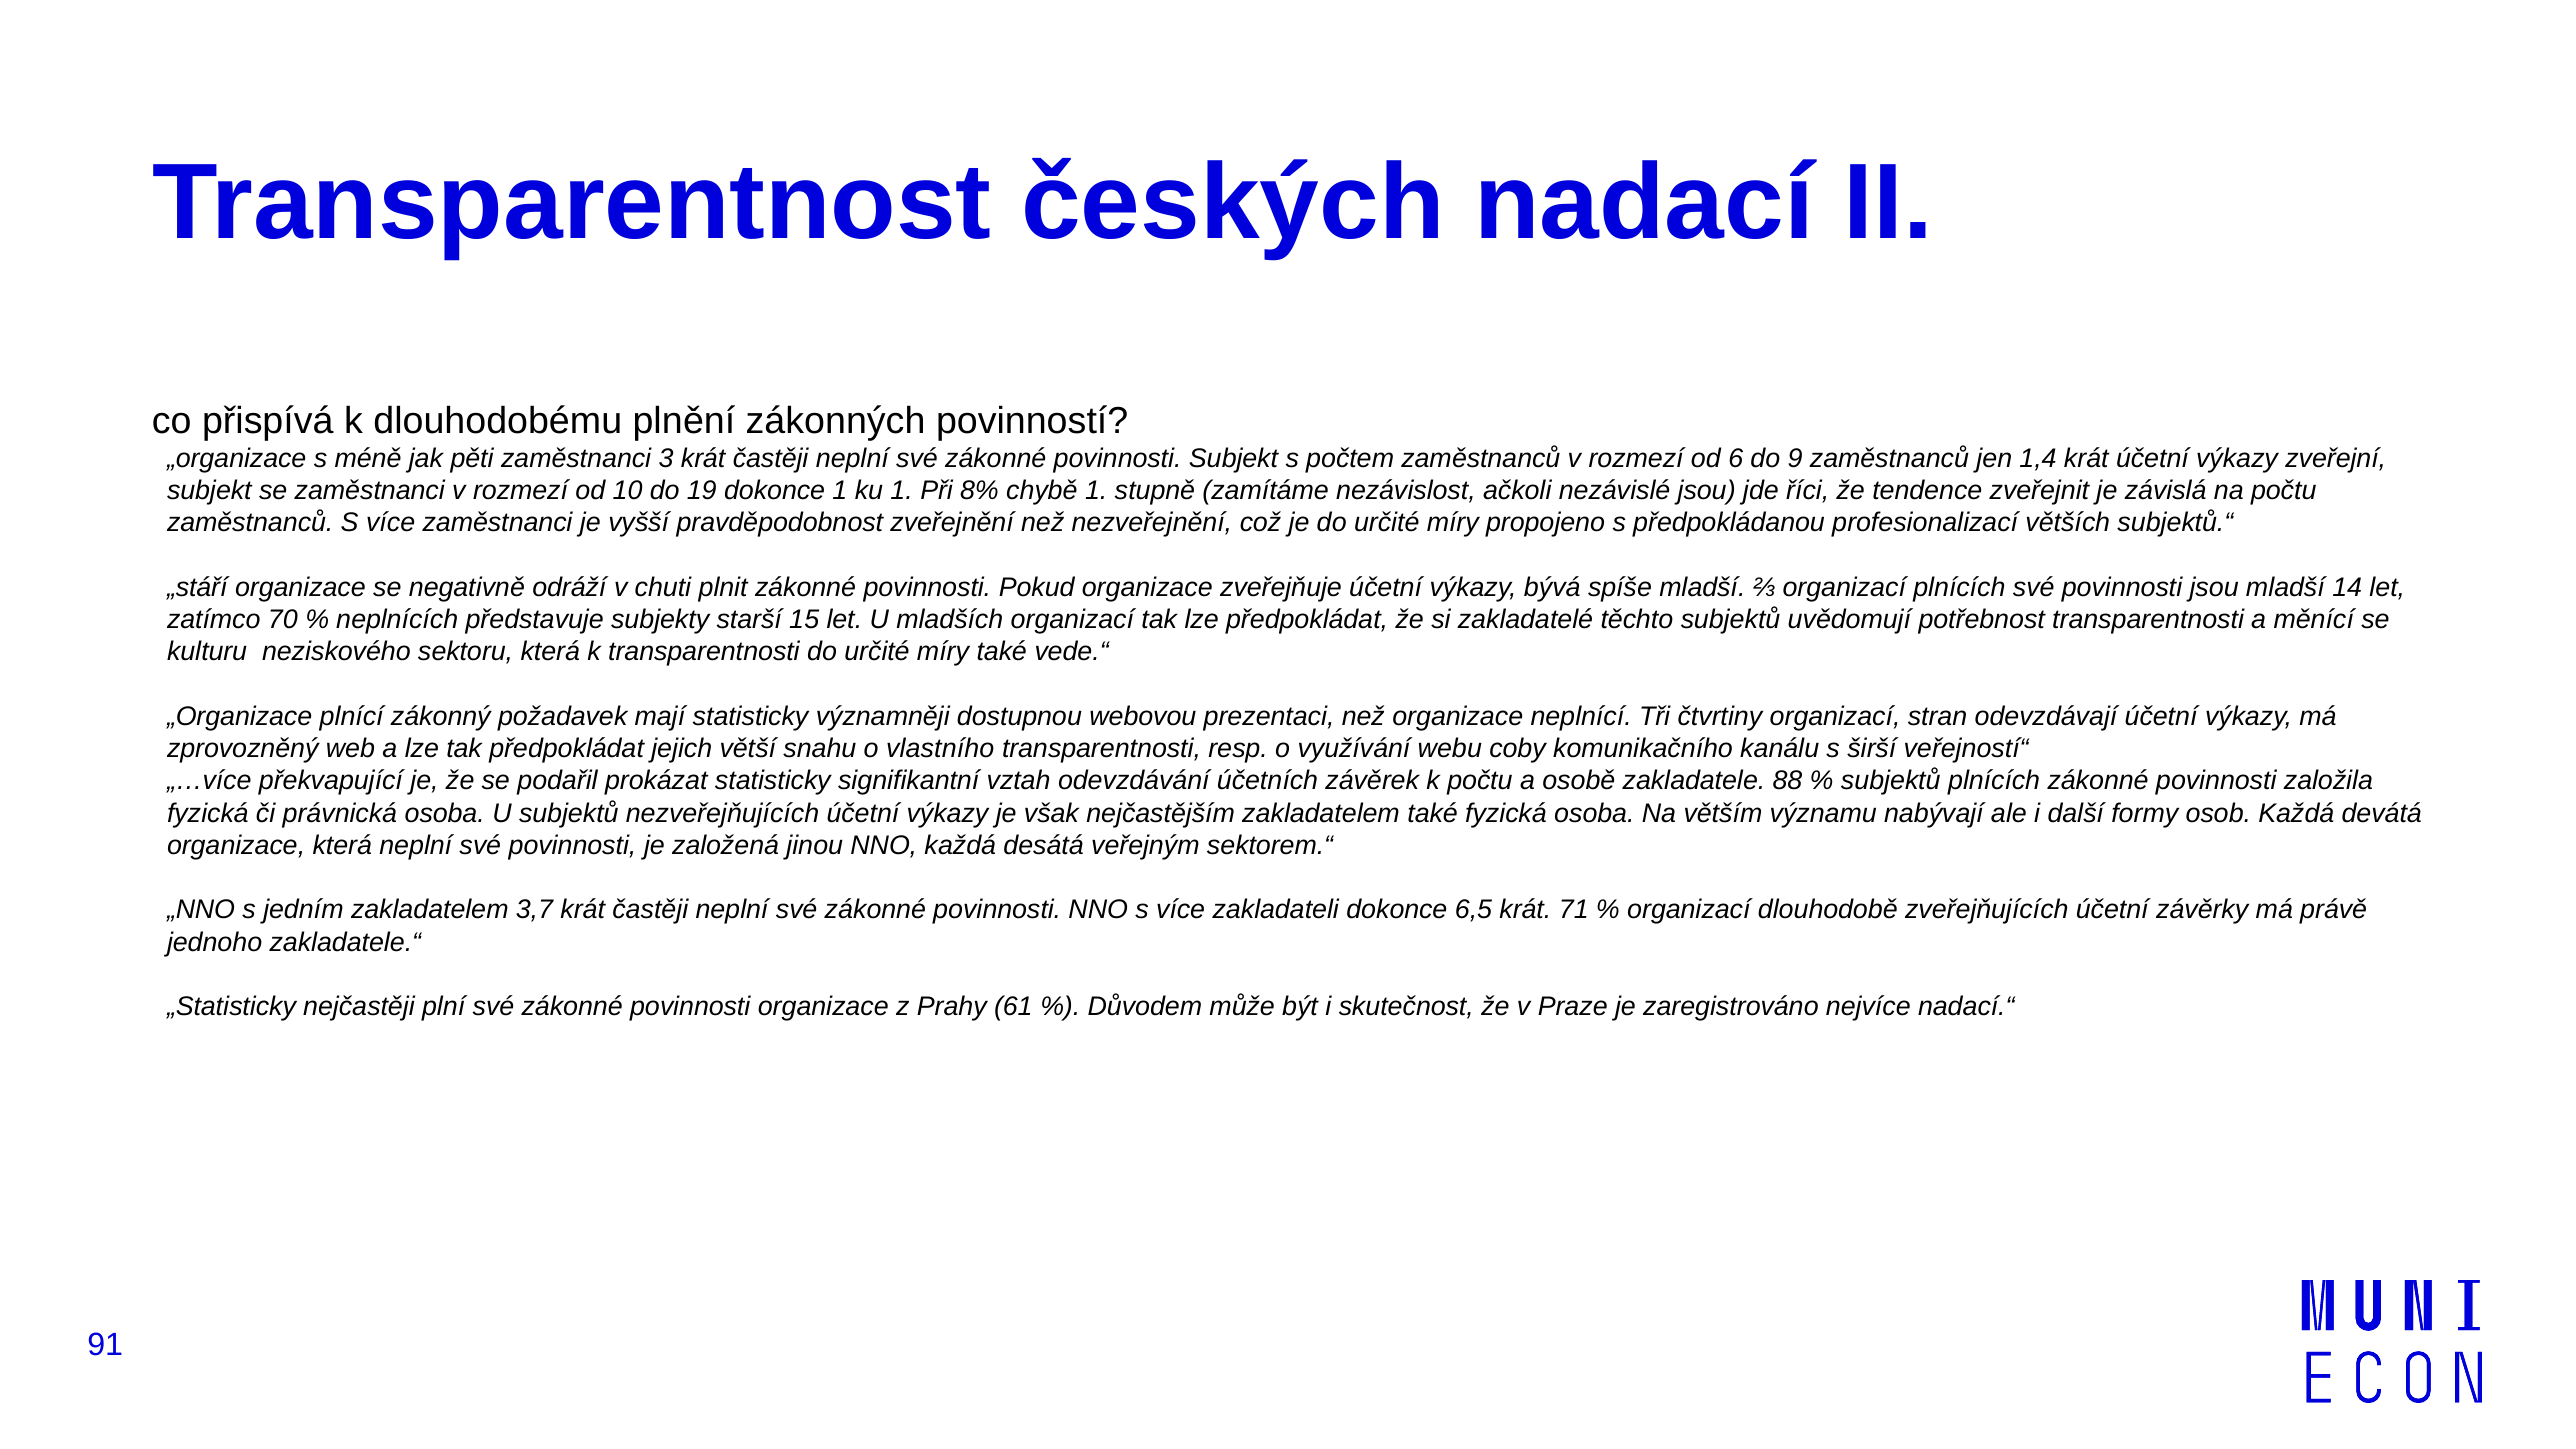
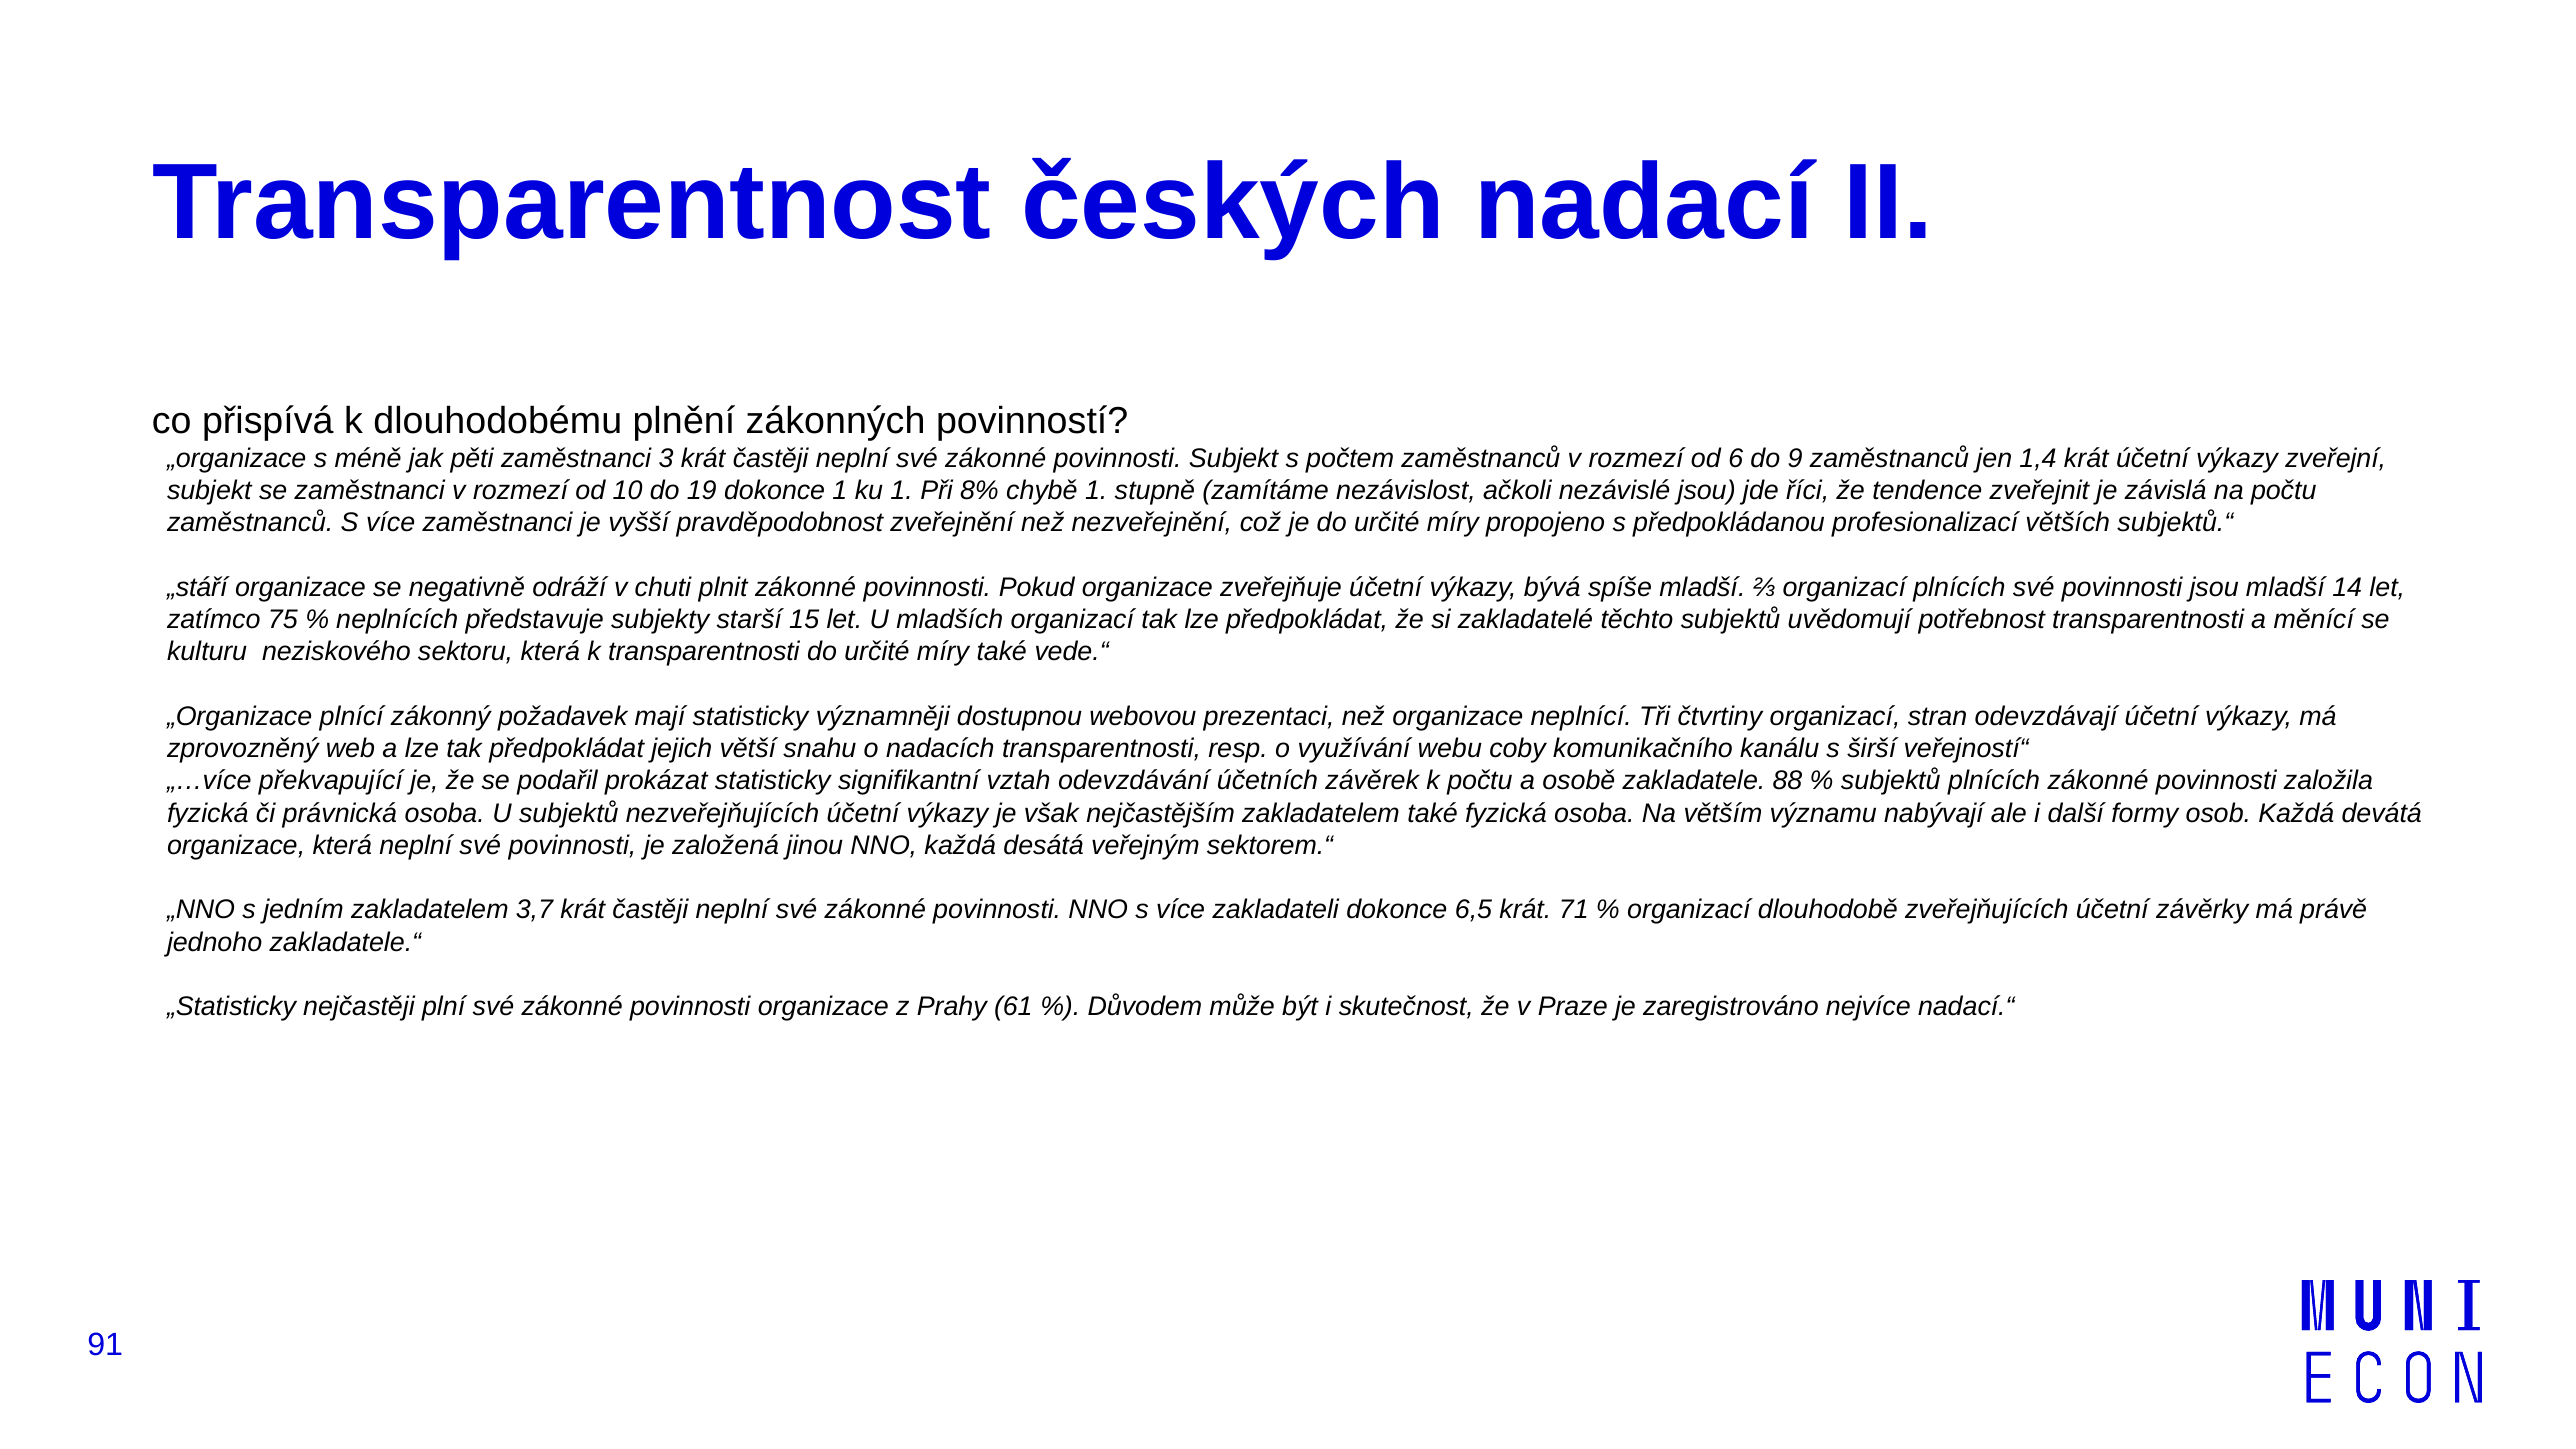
70: 70 -> 75 (283, 620)
vlastního: vlastního -> nadacích (940, 749)
